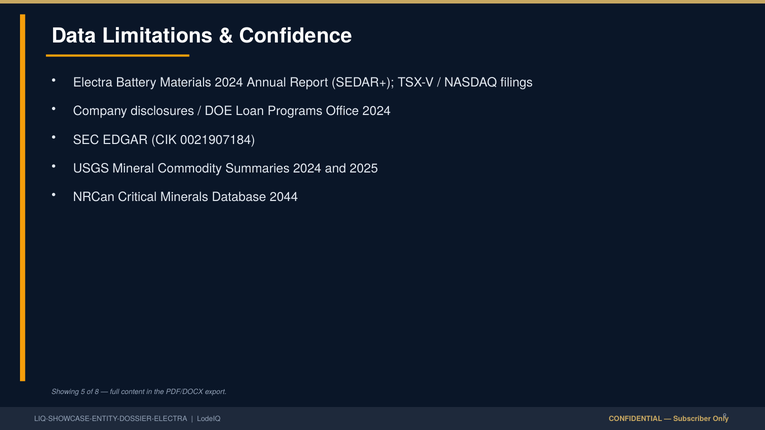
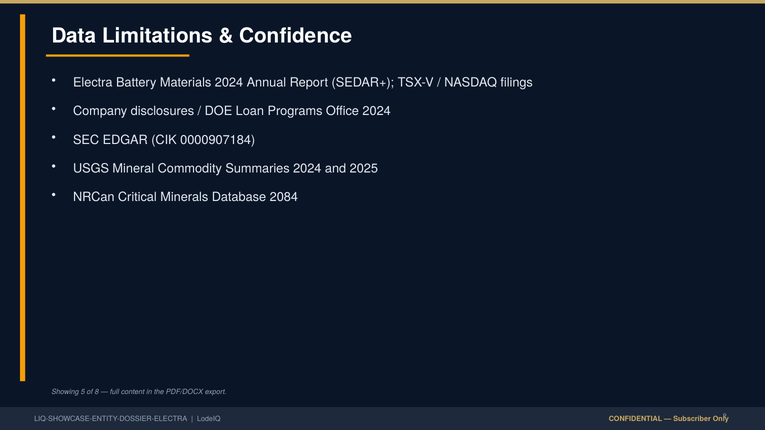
0021907184: 0021907184 -> 0000907184 (218, 140)
2044: 2044 -> 2084 (284, 197)
